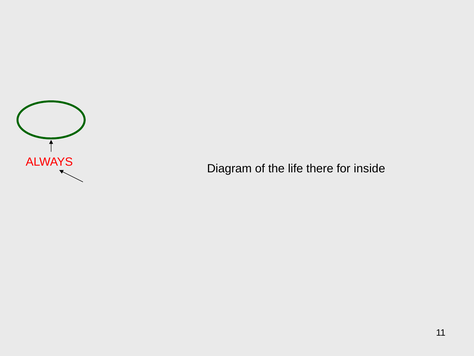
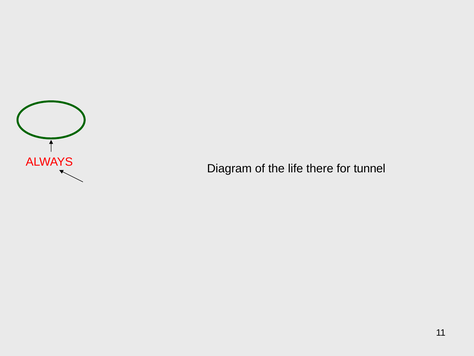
inside: inside -> tunnel (370, 168)
